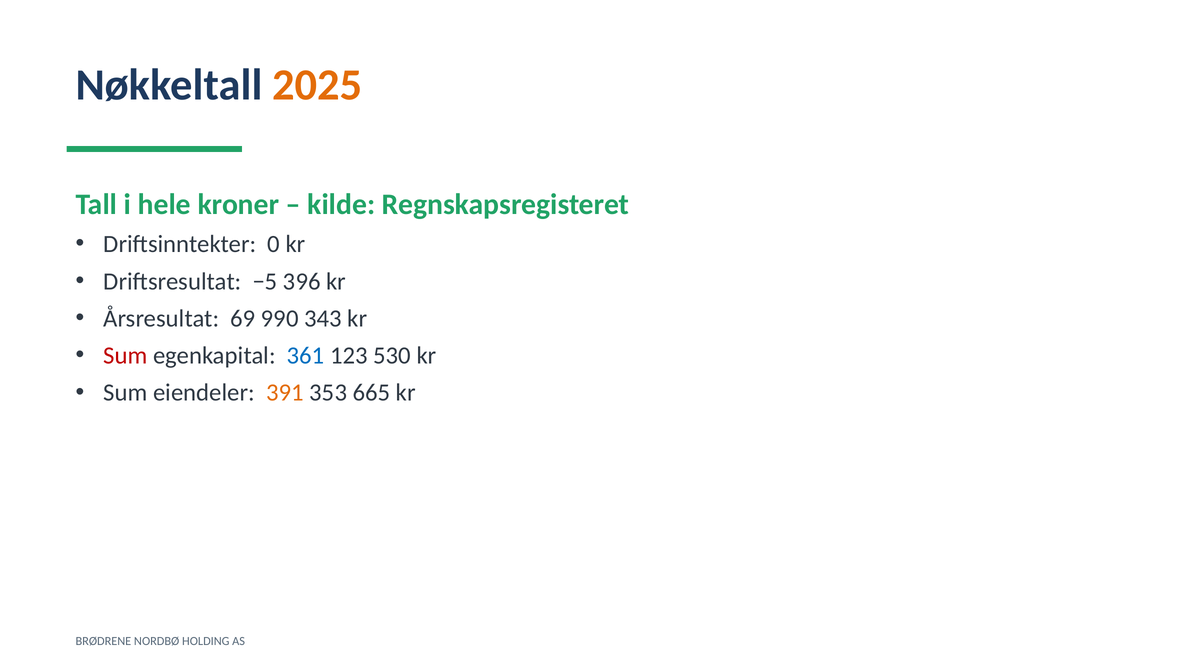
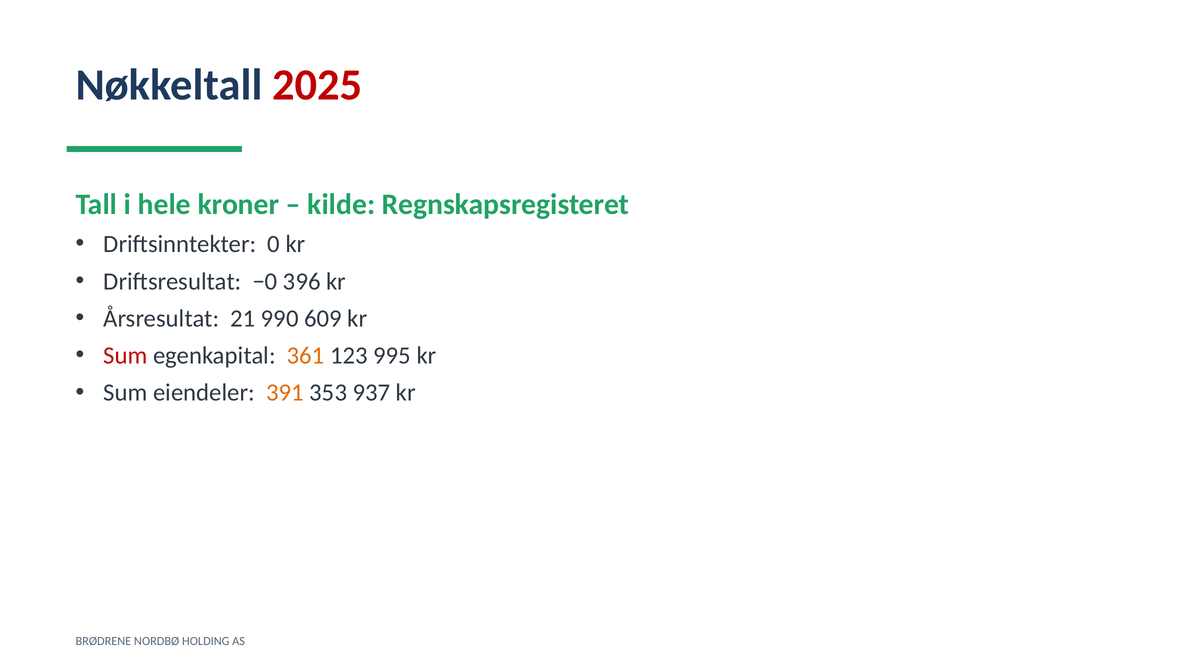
2025 colour: orange -> red (317, 85)
−5: −5 -> −0 (265, 281)
69: 69 -> 21 (243, 318)
343: 343 -> 609 (323, 318)
361 colour: blue -> orange (306, 355)
530: 530 -> 995 (392, 355)
665: 665 -> 937 (371, 393)
